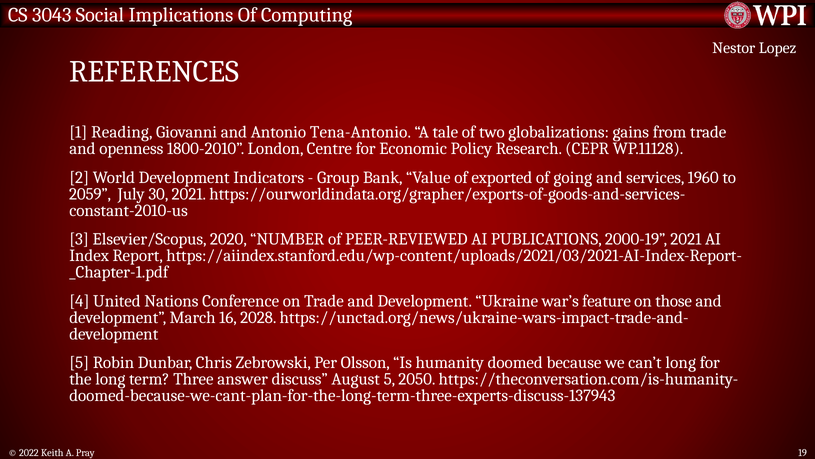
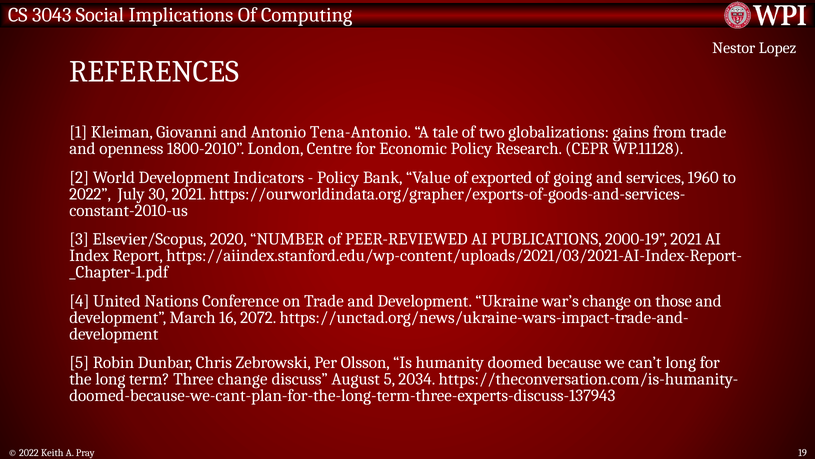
Reading: Reading -> Kleiman (122, 132)
Group: Group -> Policy (338, 177)
2059: 2059 -> 2022 (90, 194)
war’s feature: feature -> change (607, 301)
2028: 2028 -> 2072 (258, 317)
Three answer: answer -> change (242, 379)
2050: 2050 -> 2034 (417, 379)
